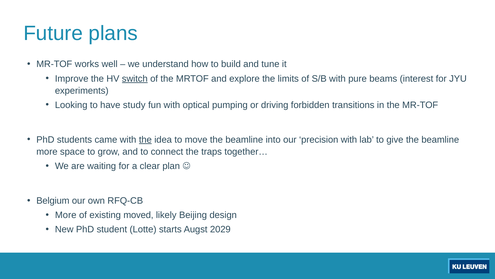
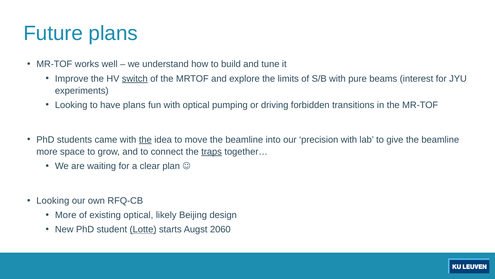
have study: study -> plans (134, 105)
traps underline: none -> present (212, 151)
Belgium: Belgium -> Looking (53, 200)
existing moved: moved -> optical (138, 215)
Lotte underline: none -> present (143, 229)
2029: 2029 -> 2060 (220, 229)
